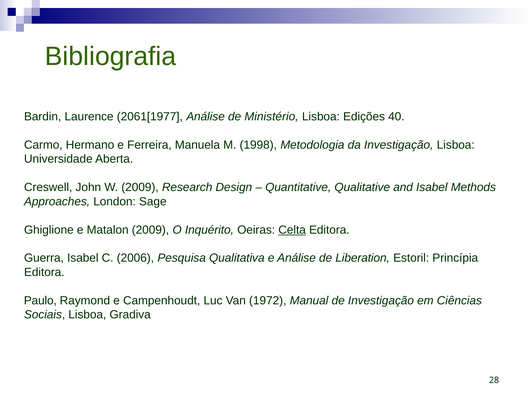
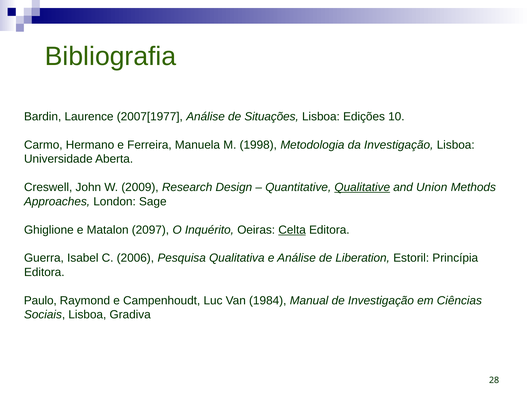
2061[1977: 2061[1977 -> 2007[1977 (150, 117)
Ministério: Ministério -> Situações (272, 117)
40: 40 -> 10 (396, 117)
Qualitative underline: none -> present (362, 187)
and Isabel: Isabel -> Union (432, 187)
Matalon 2009: 2009 -> 2097 (150, 230)
1972: 1972 -> 1984 (268, 301)
